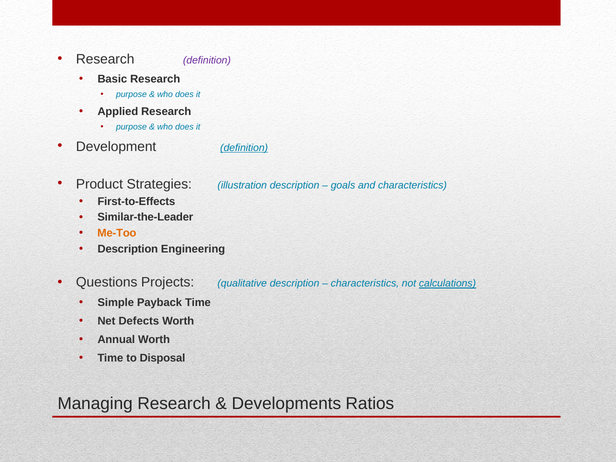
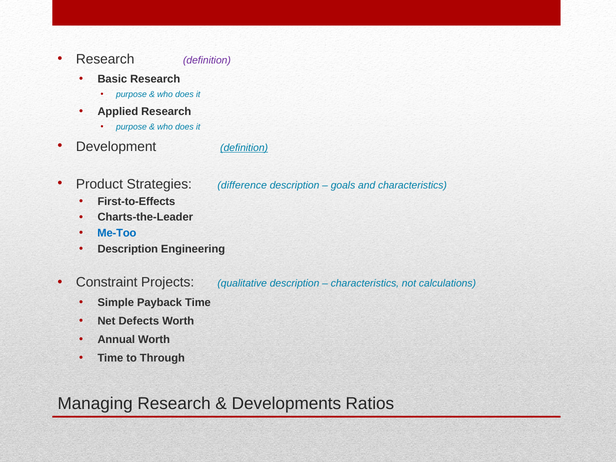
illustration: illustration -> difference (242, 185)
Similar-the-Leader: Similar-the-Leader -> Charts-the-Leader (145, 217)
Me-Too colour: orange -> blue (117, 233)
Questions: Questions -> Constraint (107, 282)
calculations underline: present -> none (447, 284)
Disposal: Disposal -> Through (162, 358)
